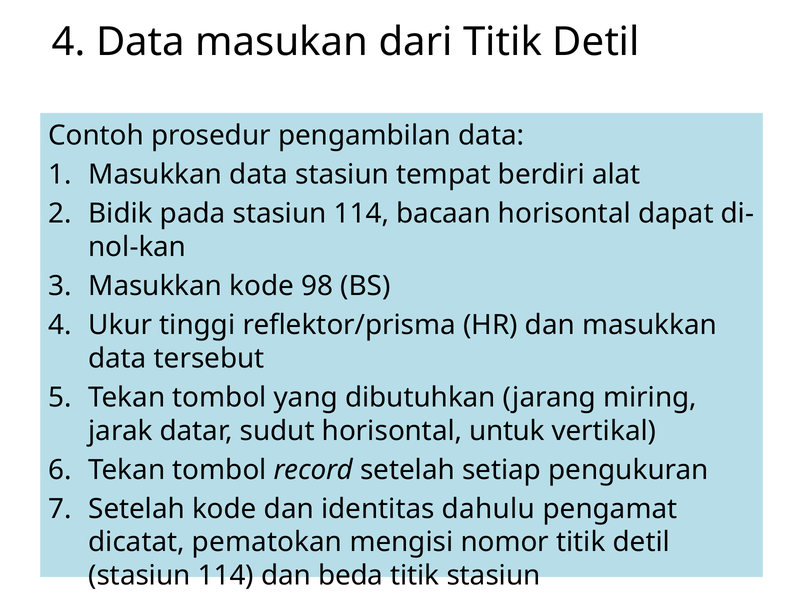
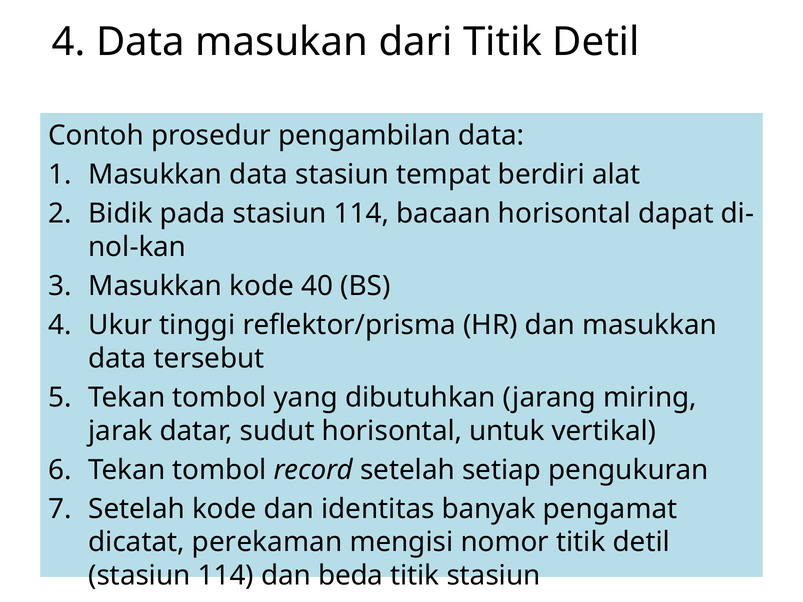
98: 98 -> 40 (317, 286)
dahulu: dahulu -> banyak (489, 509)
pematokan: pematokan -> perekaman (267, 542)
